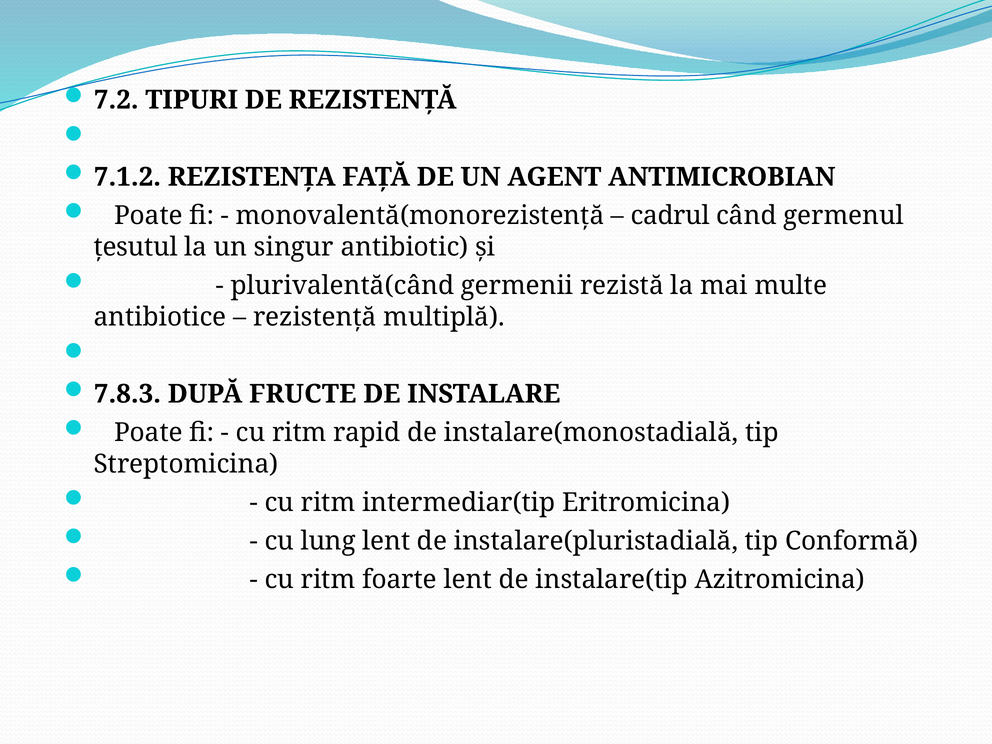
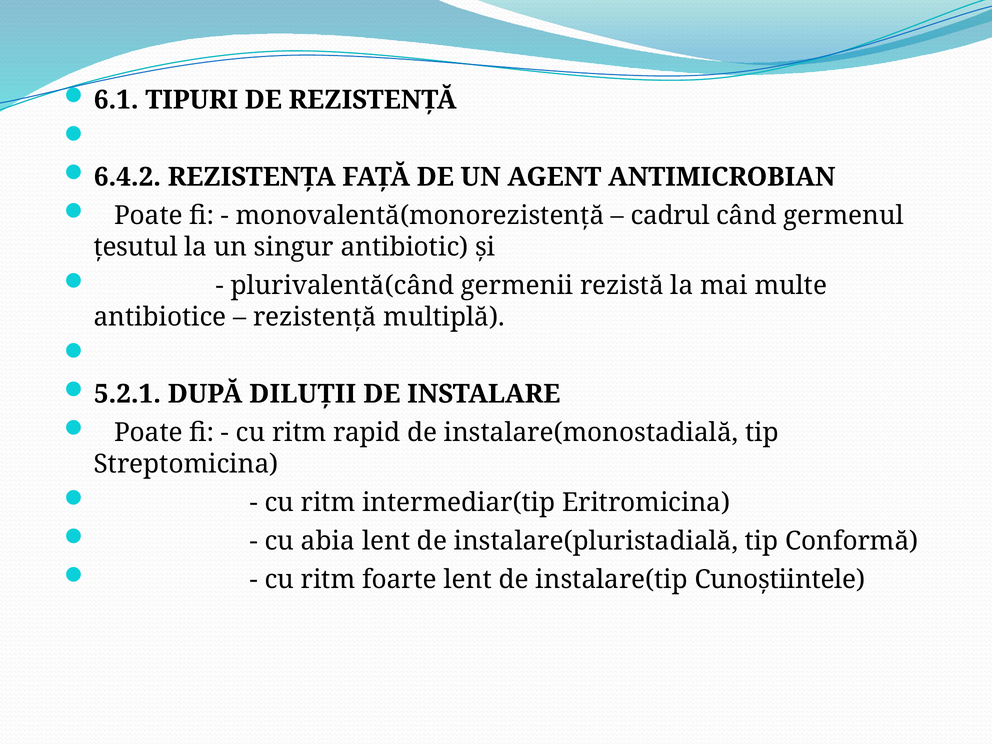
7.2: 7.2 -> 6.1 (116, 100)
7.1.2: 7.1.2 -> 6.4.2 (127, 177)
7.8.3: 7.8.3 -> 5.2.1 (127, 394)
FRUCTE: FRUCTE -> DILUŢII (303, 394)
lung: lung -> abia (328, 541)
Azitromicina: Azitromicina -> Cunoştiintele (780, 580)
